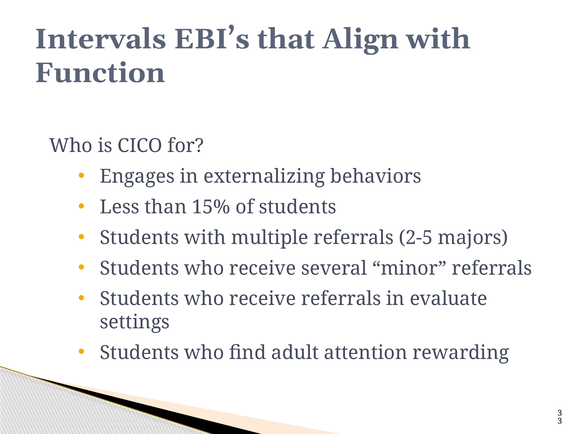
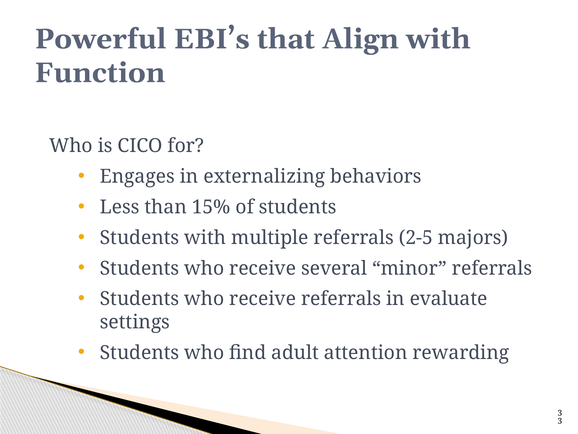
Intervals: Intervals -> Powerful (101, 39)
